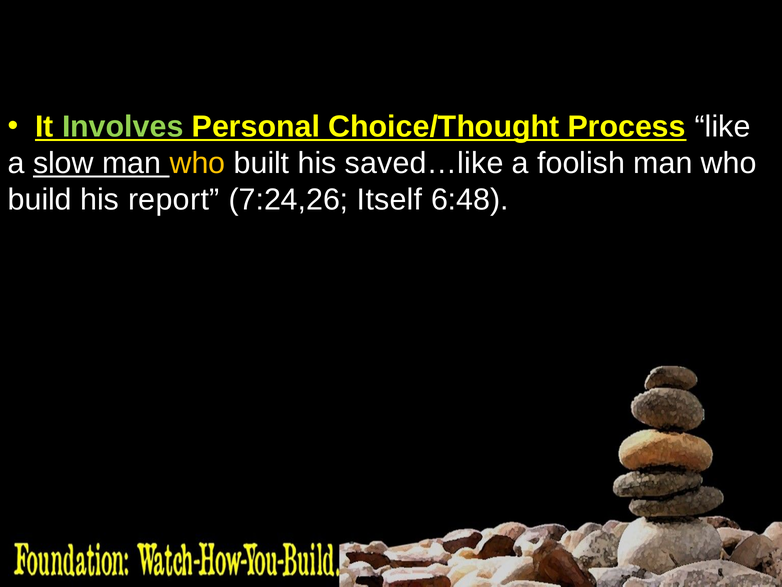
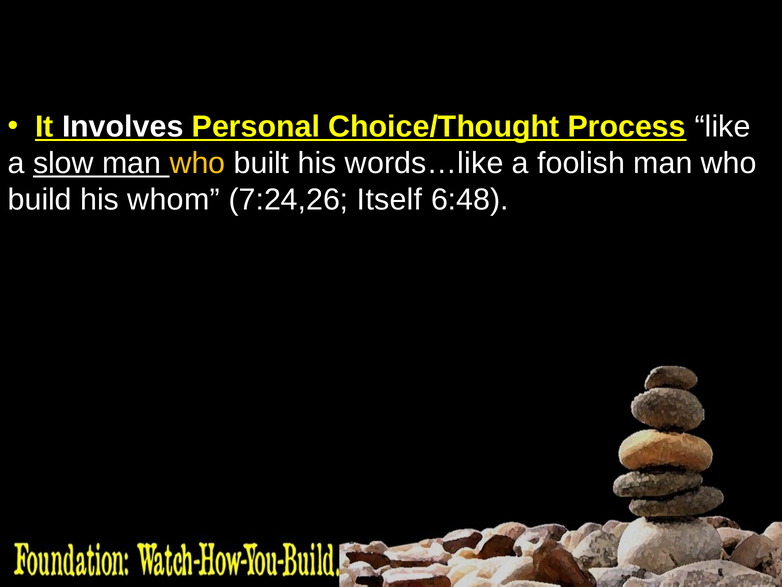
Involves colour: light green -> white (123, 127)
saved…like: saved…like -> words…like (424, 163)
report: report -> whom (174, 199)
